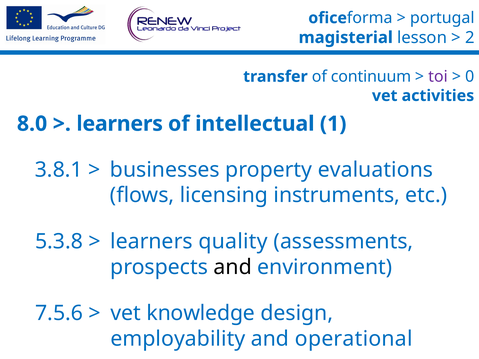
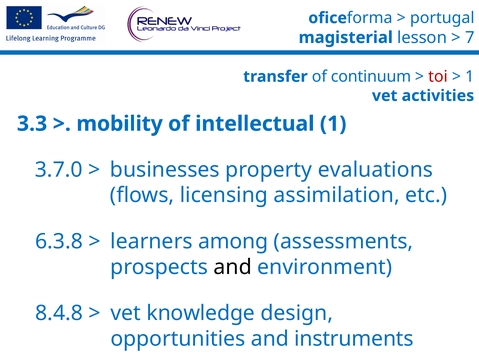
2: 2 -> 7 (470, 38)
toi colour: purple -> red (438, 77)
0: 0 -> 1 (470, 77)
8.0: 8.0 -> 3.3 (32, 124)
learners: learners -> mobility (120, 124)
3.8.1: 3.8.1 -> 3.7.0 (59, 170)
instruments: instruments -> assimilation (337, 195)
5.3.8: 5.3.8 -> 6.3.8 (59, 242)
quality: quality -> among (233, 242)
7.5.6: 7.5.6 -> 8.4.8 (59, 313)
employability: employability -> opportunities (178, 339)
operational: operational -> instruments (354, 339)
